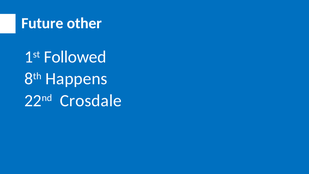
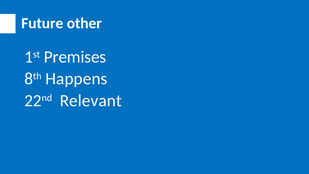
Followed: Followed -> Premises (75, 57)
Crosdale: Crosdale -> Relevant (91, 101)
